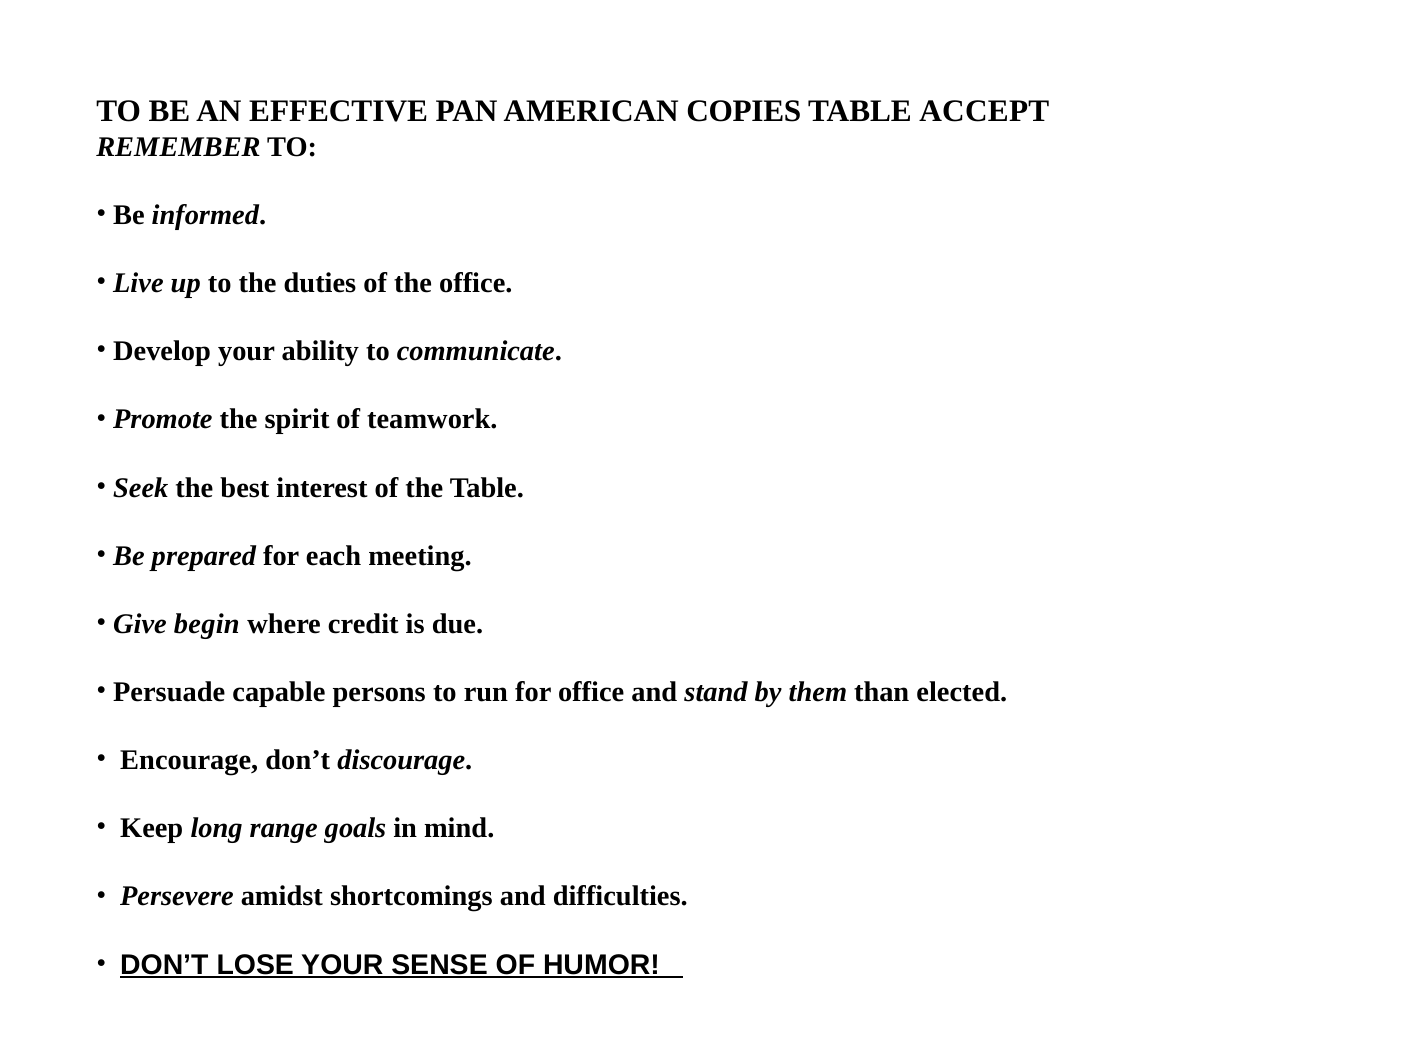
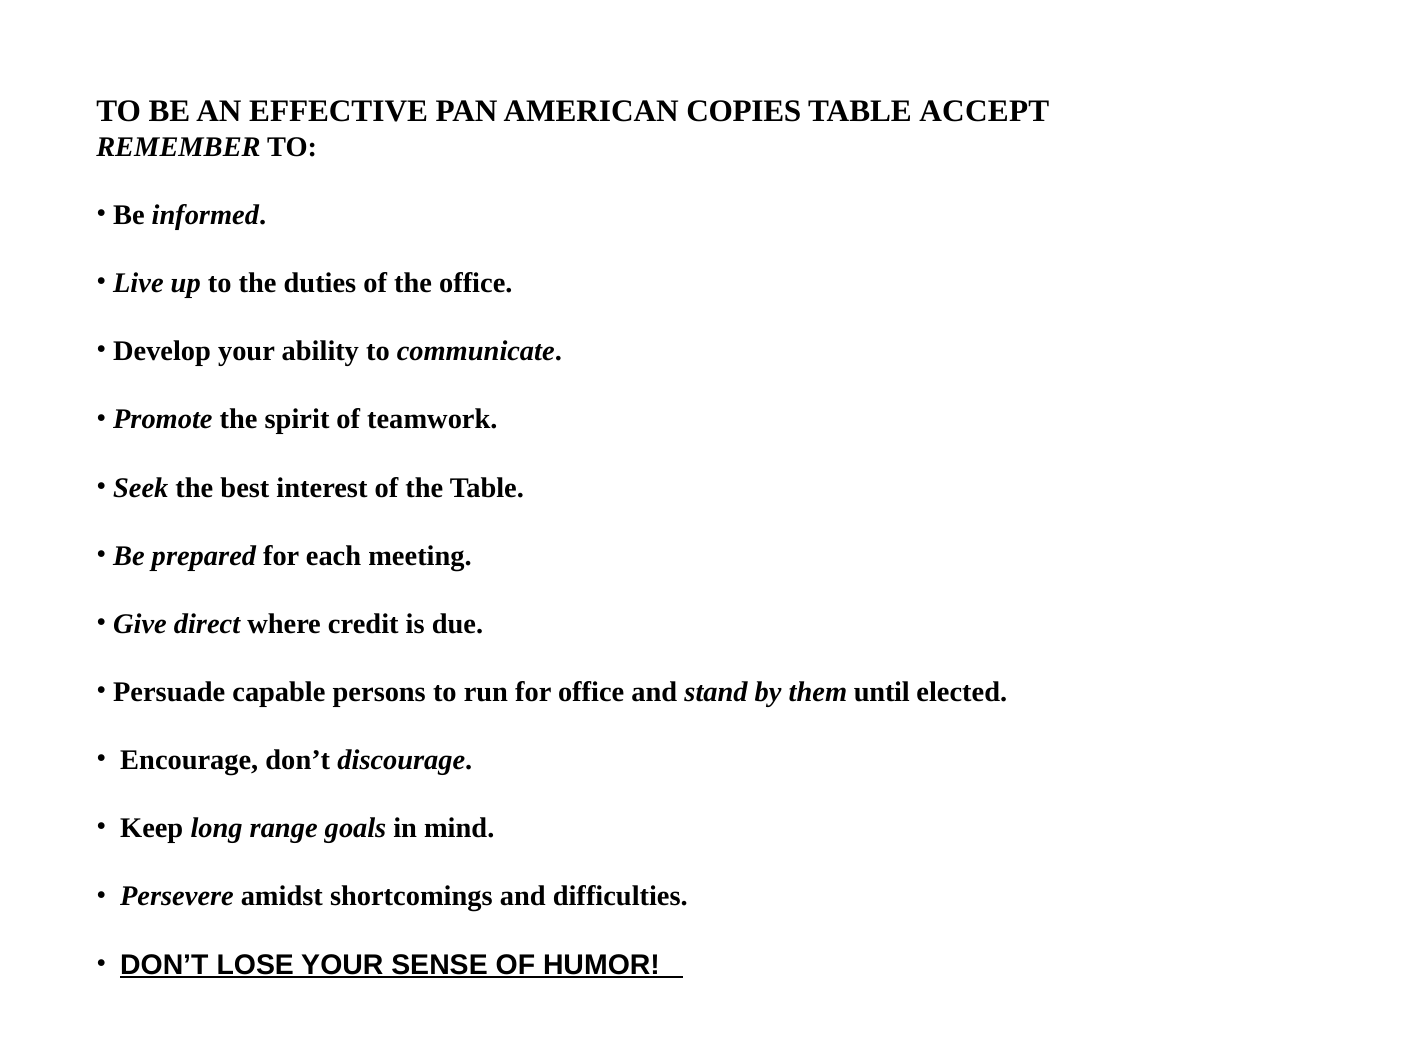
begin: begin -> direct (207, 624)
than: than -> until (882, 692)
